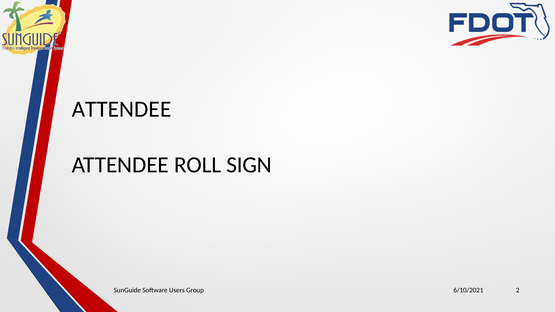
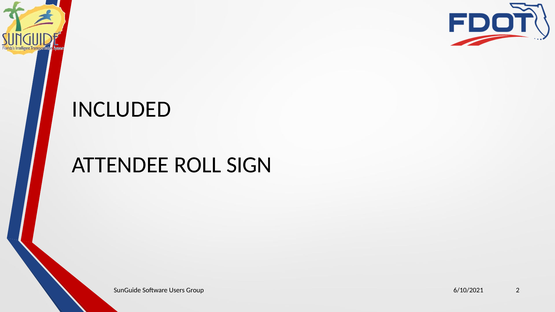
ATTENDEE: ATTENDEE -> INCLUDED (121, 109)
